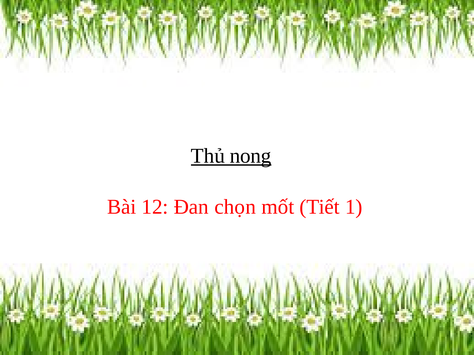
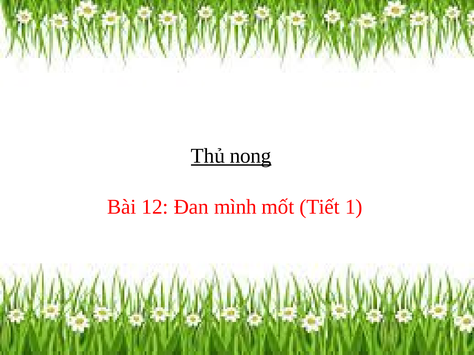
chọn: chọn -> mình (235, 207)
